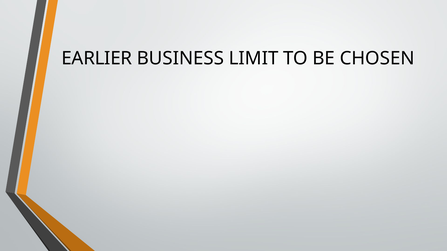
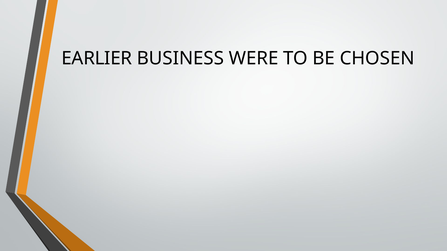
LIMIT: LIMIT -> WERE (254, 59)
